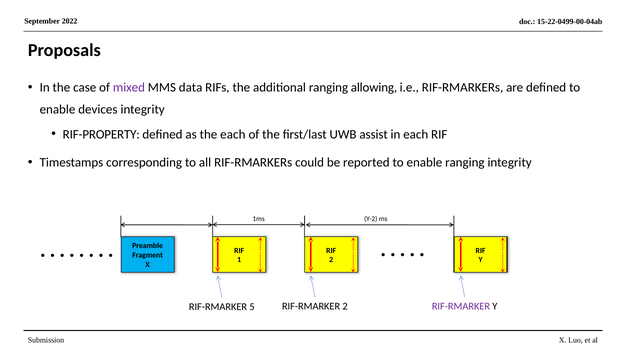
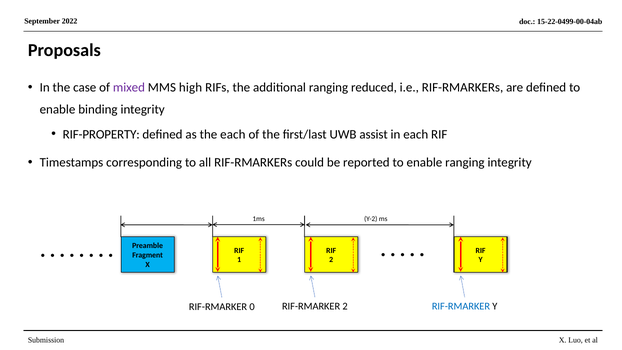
data: data -> high (191, 87)
allowing: allowing -> reduced (374, 87)
devices: devices -> binding (98, 109)
5: 5 -> 0 (252, 307)
RIF-RMARKER colour: purple -> blue (461, 306)
